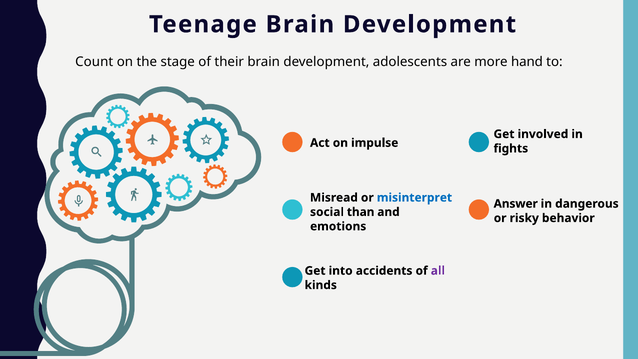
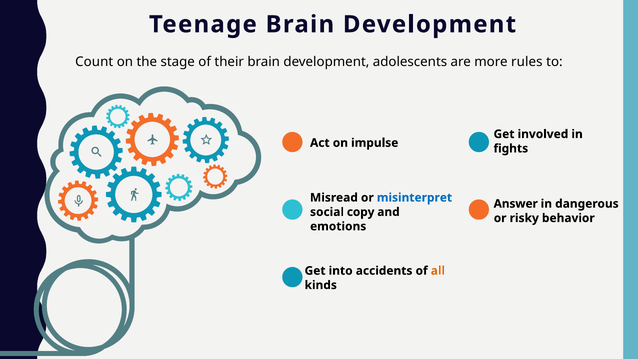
hand: hand -> rules (527, 62)
than: than -> copy (361, 212)
all colour: purple -> orange (438, 271)
